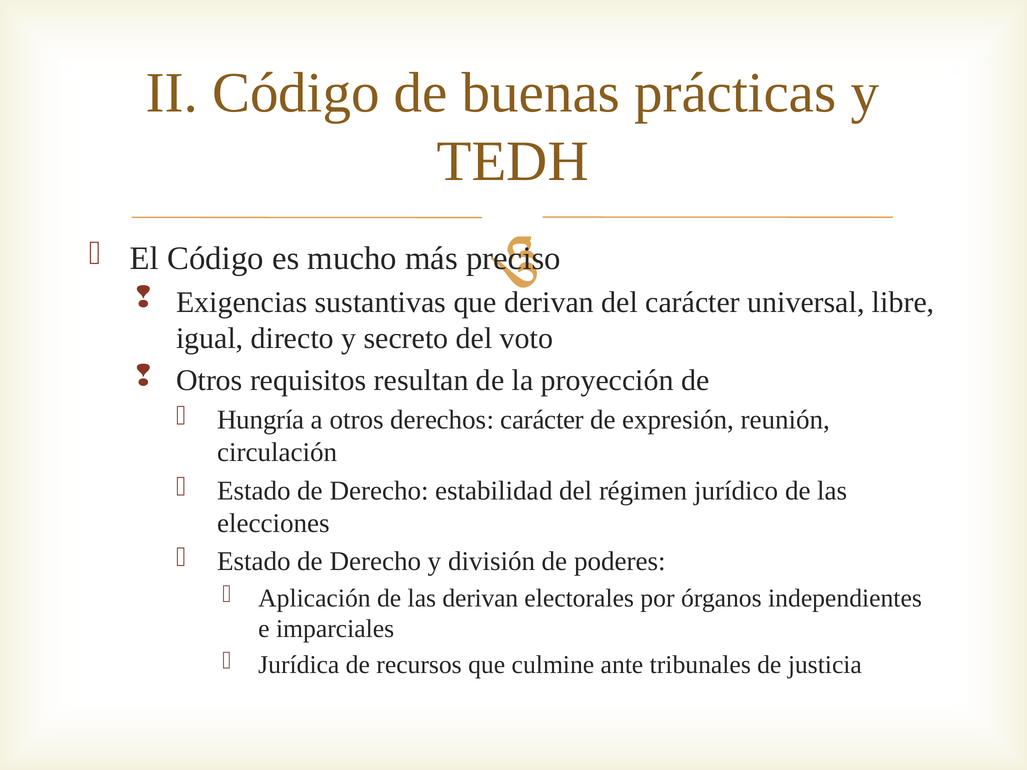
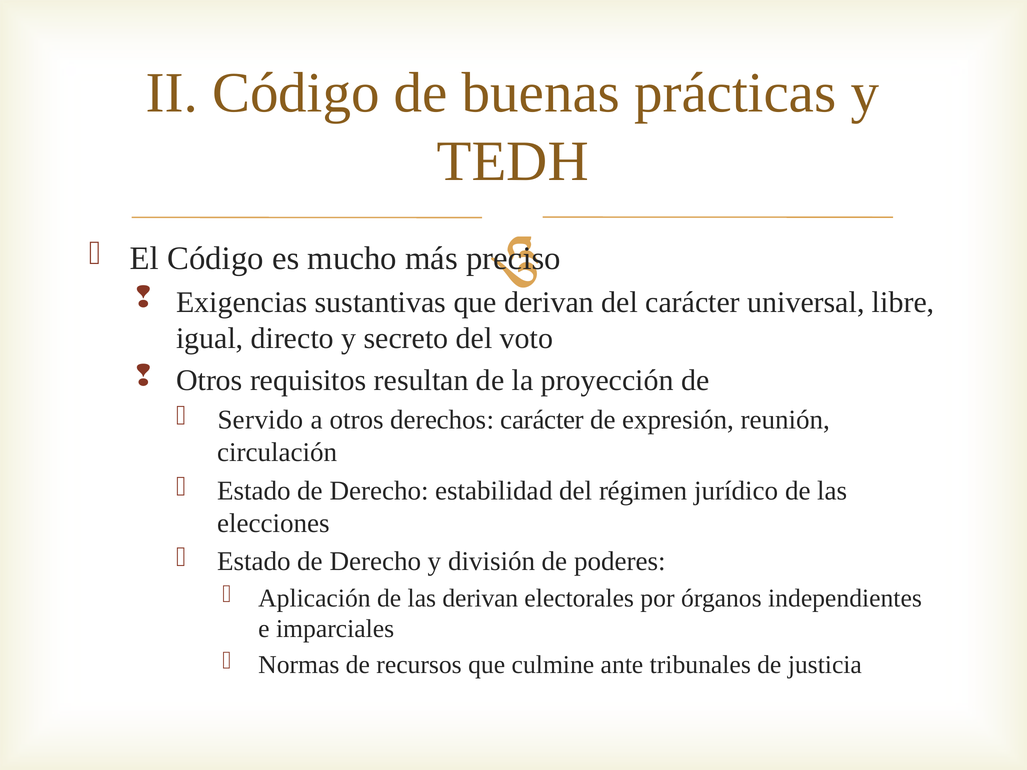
Hungría: Hungría -> Servido (261, 420)
Jurídica: Jurídica -> Normas (299, 665)
